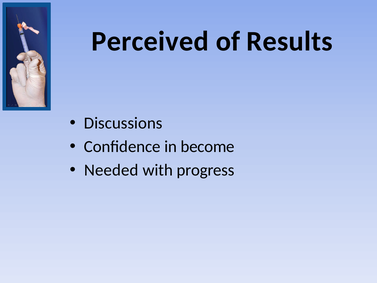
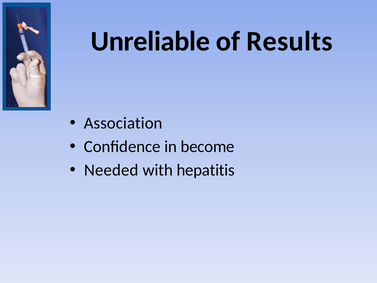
Perceived: Perceived -> Unreliable (150, 41)
Discussions: Discussions -> Association (123, 123)
progress: progress -> hepatitis (206, 170)
